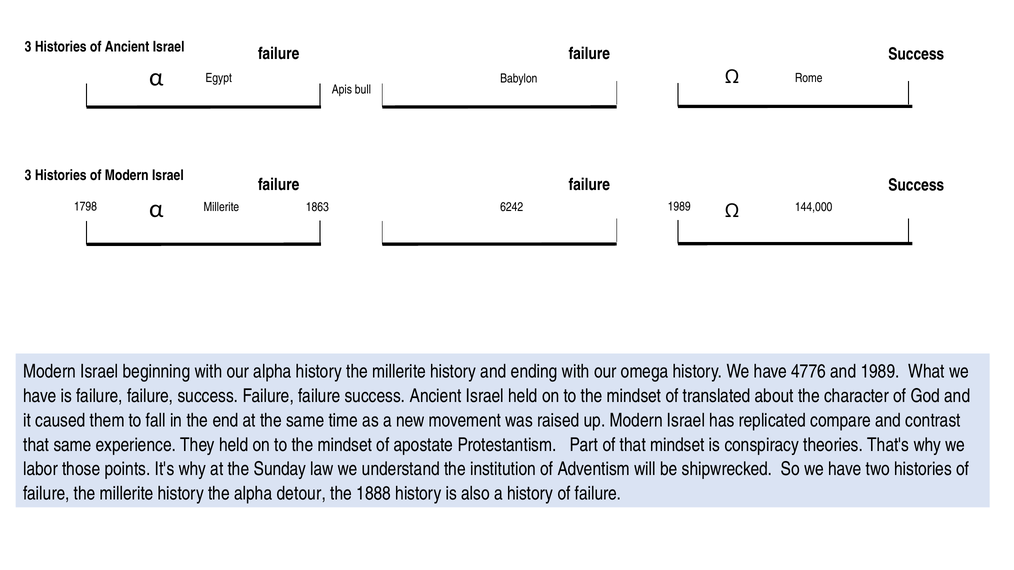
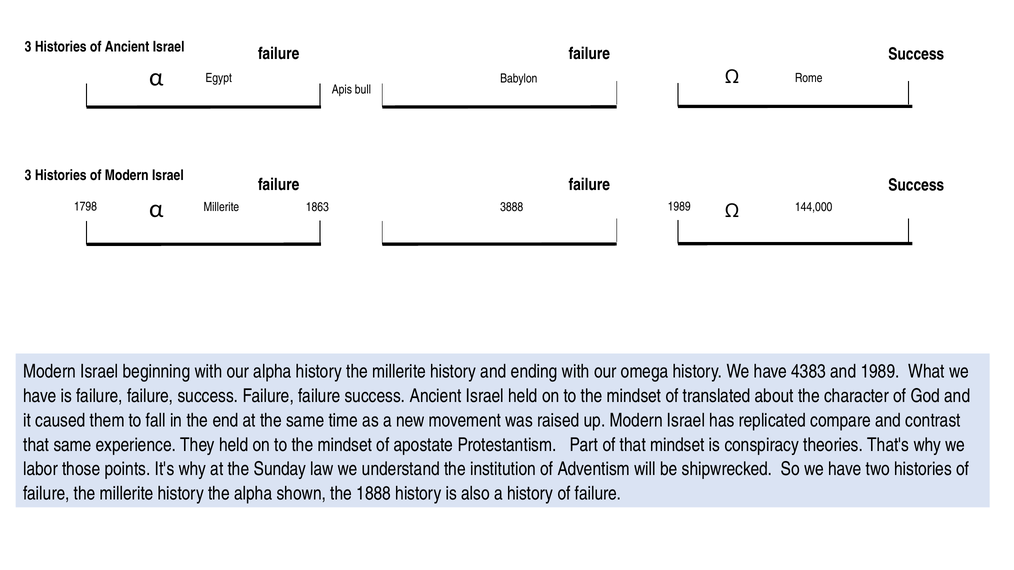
6242: 6242 -> 3888 (512, 207)
4776: 4776 -> 4383 (809, 372)
detour: detour -> shown (301, 494)
